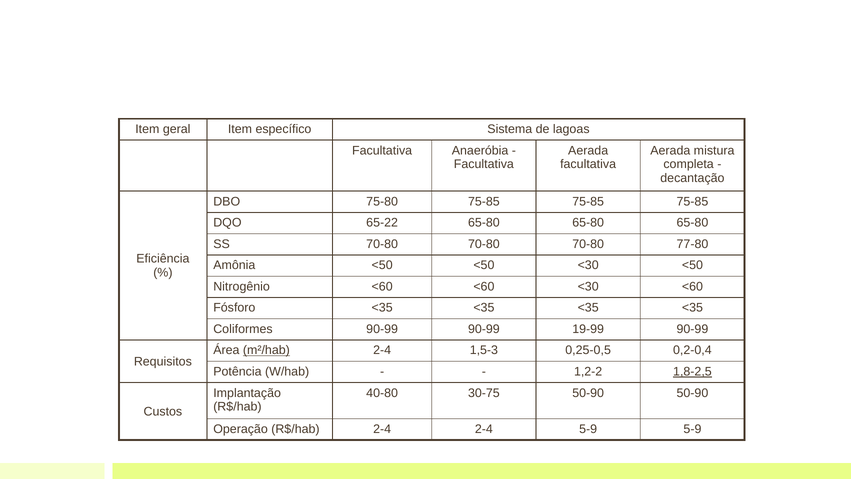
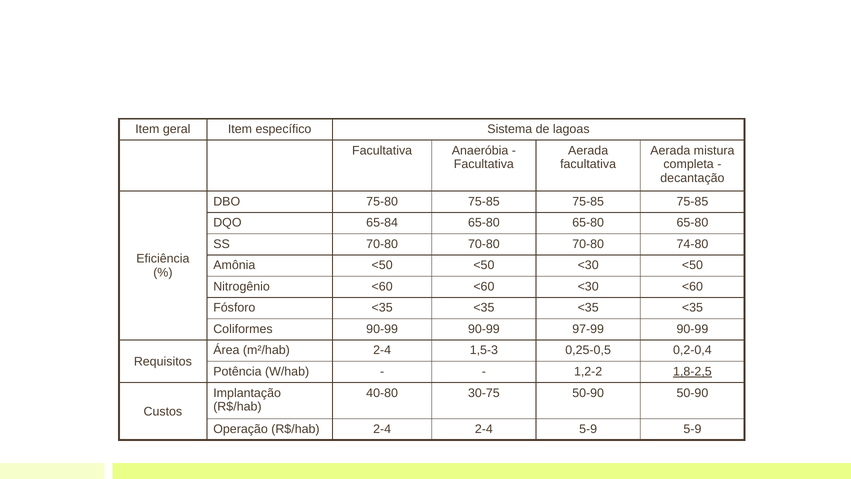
65-22: 65-22 -> 65-84 (382, 223)
77-80: 77-80 -> 74-80 (692, 244)
19-99: 19-99 -> 97-99 (588, 329)
m²/hab underline: present -> none (266, 350)
